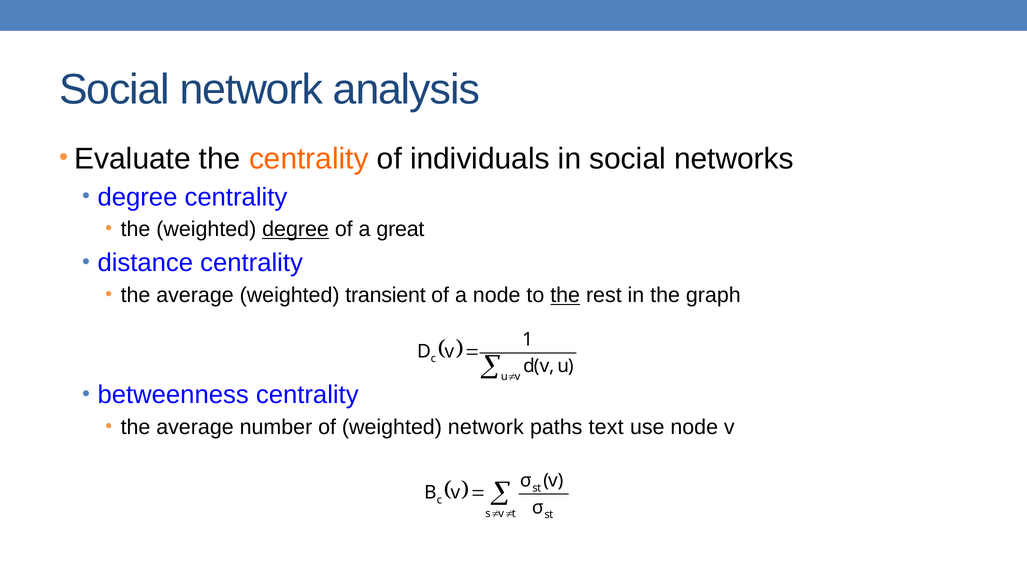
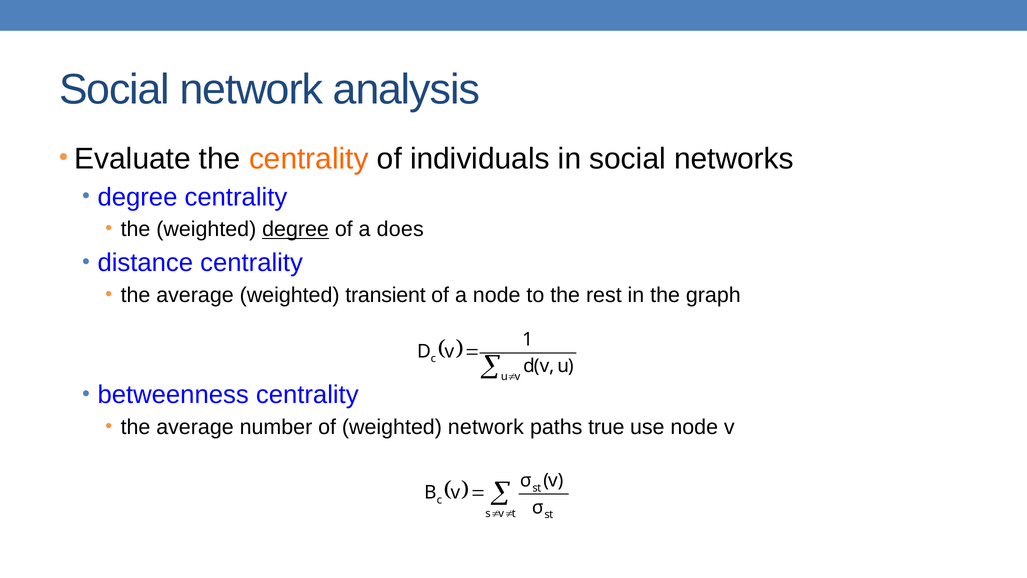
great: great -> does (400, 229)
the underline: present -> none (565, 295)
text: text -> true (606, 427)
